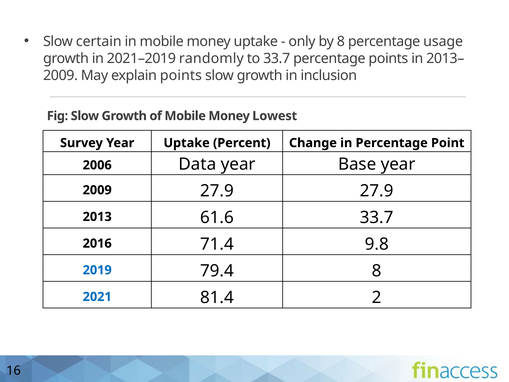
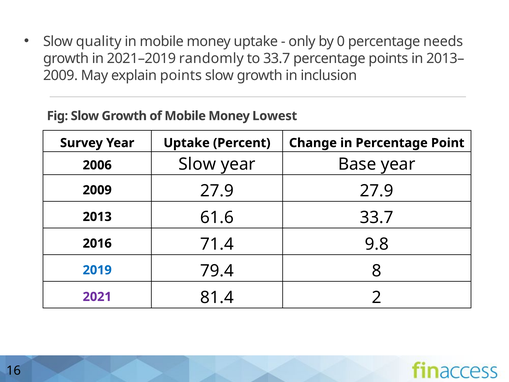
certain: certain -> quality (99, 41)
by 8: 8 -> 0 (341, 41)
usage: usage -> needs (443, 41)
2006 Data: Data -> Slow (197, 164)
2021 colour: blue -> purple (97, 297)
